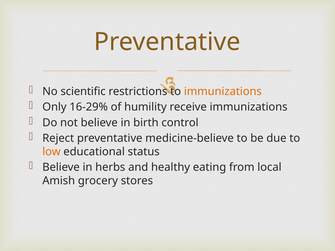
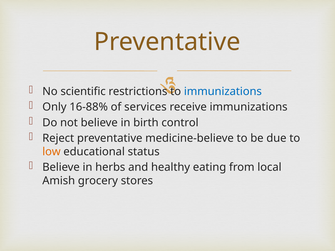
immunizations colour: orange -> blue (223, 92)
16-29%: 16-29% -> 16-88% (89, 107)
humility: humility -> services (145, 107)
